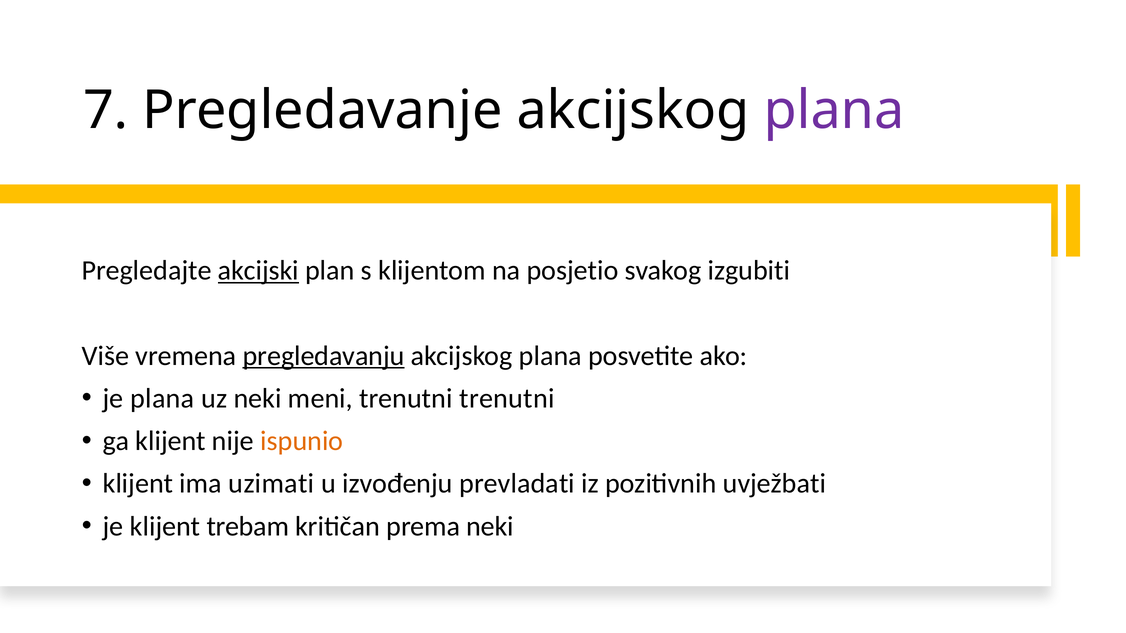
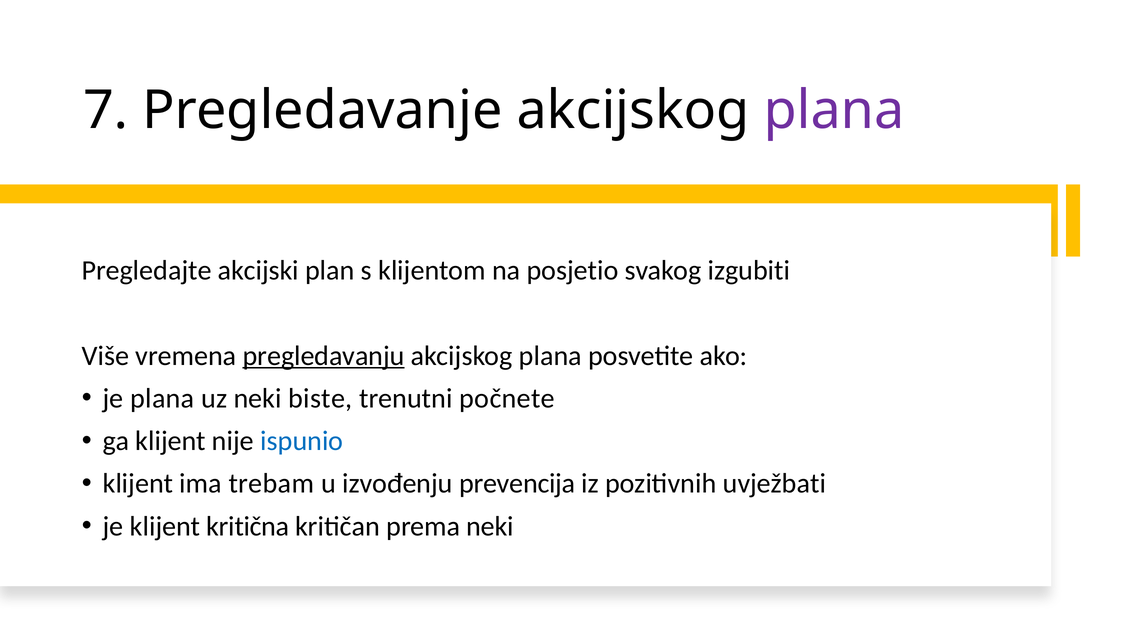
akcijski underline: present -> none (258, 271)
meni: meni -> biste (320, 399)
trenutni trenutni: trenutni -> počnete (507, 399)
ispunio colour: orange -> blue (302, 441)
uzimati: uzimati -> trebam (271, 484)
prevladati: prevladati -> prevencija (517, 484)
trebam: trebam -> kritična (248, 527)
